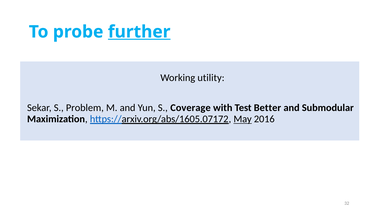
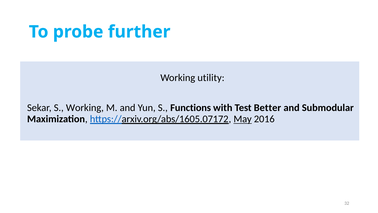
further underline: present -> none (139, 32)
S Problem: Problem -> Working (85, 108)
Coverage: Coverage -> Functions (191, 108)
